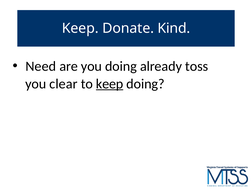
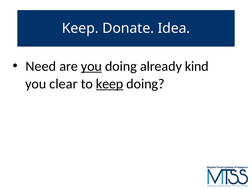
Kind: Kind -> Idea (174, 28)
you underline: none -> present (91, 66)
toss: toss -> kind (197, 66)
